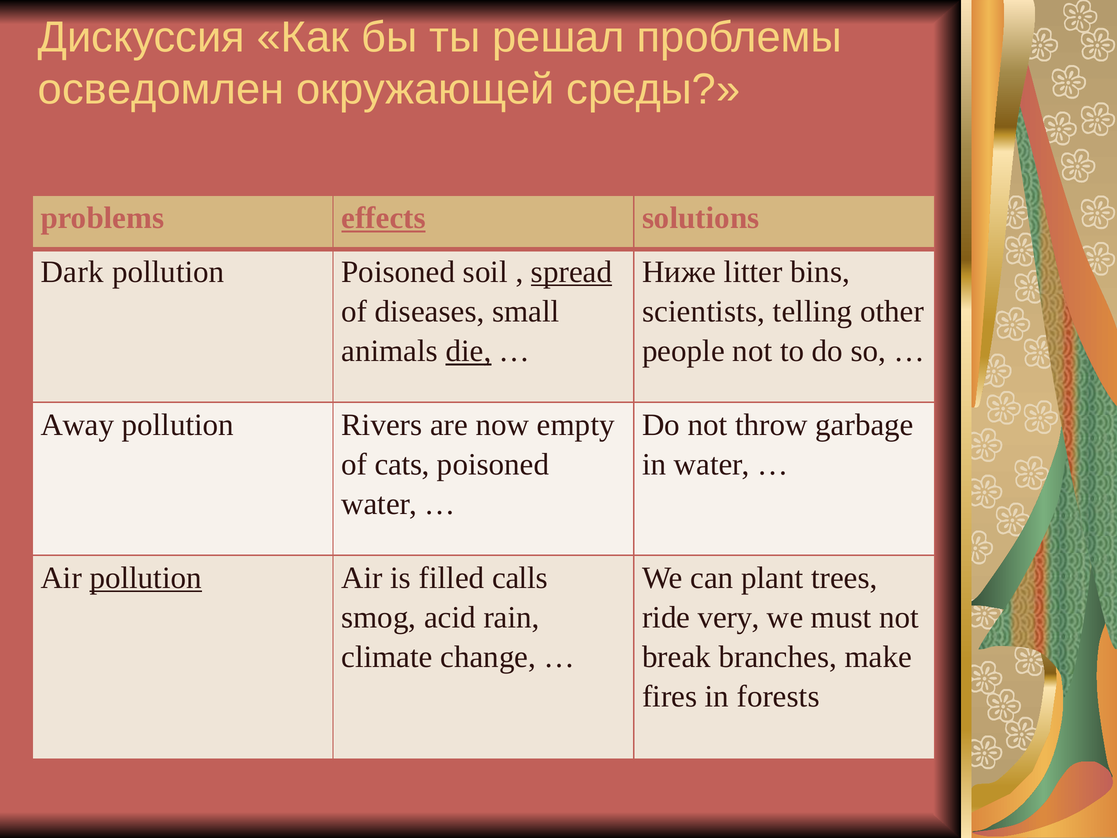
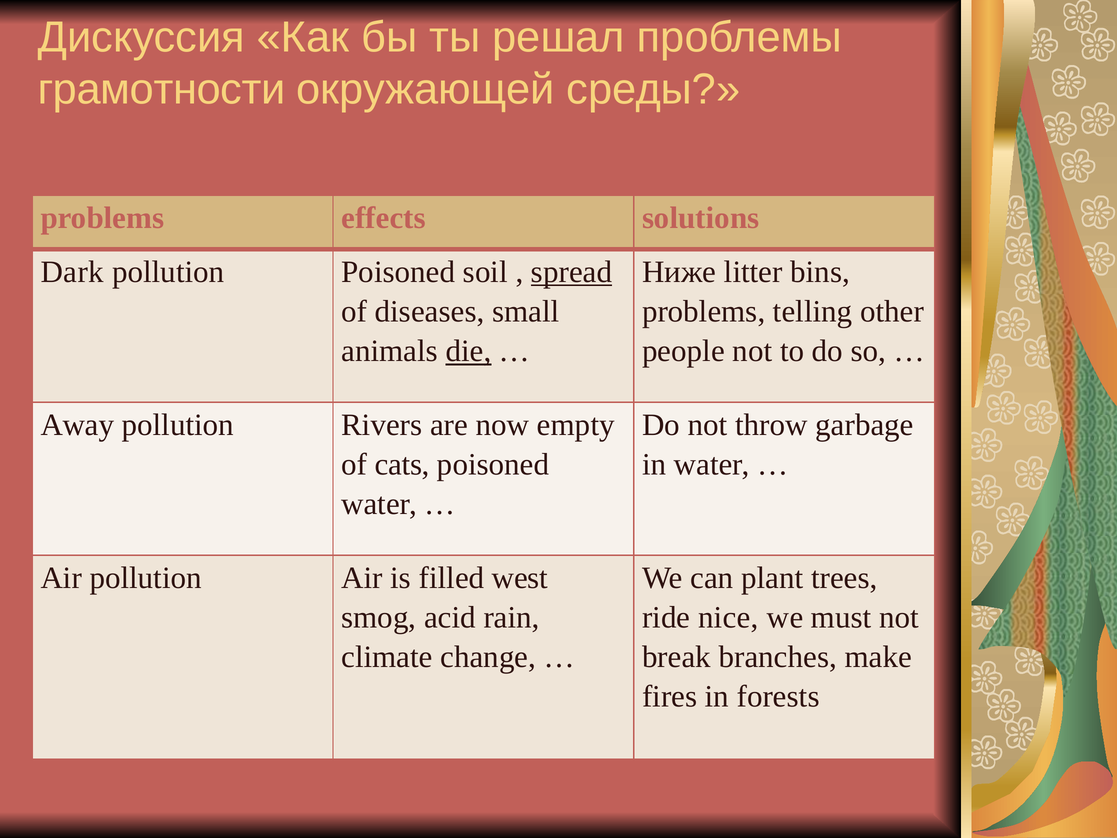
осведомлен: осведомлен -> грамотности (161, 89)
effects underline: present -> none (384, 218)
scientists: scientists -> problems (704, 311)
pollution underline: present -> none (146, 578)
calls: calls -> west (520, 578)
very: very -> nice (728, 617)
